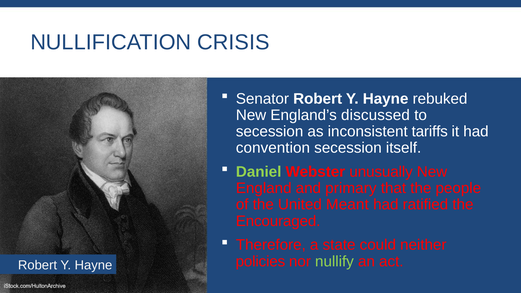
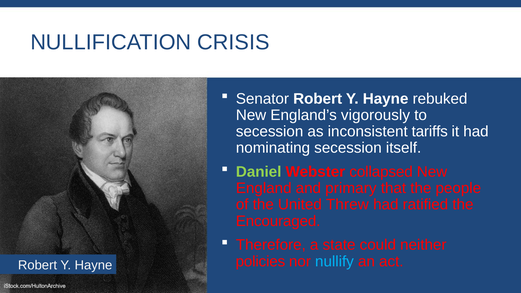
discussed: discussed -> vigorously (375, 115)
convention: convention -> nominating (273, 148)
unusually: unusually -> collapsed (381, 172)
Meant: Meant -> Threw (347, 205)
nullify colour: light green -> light blue (334, 261)
